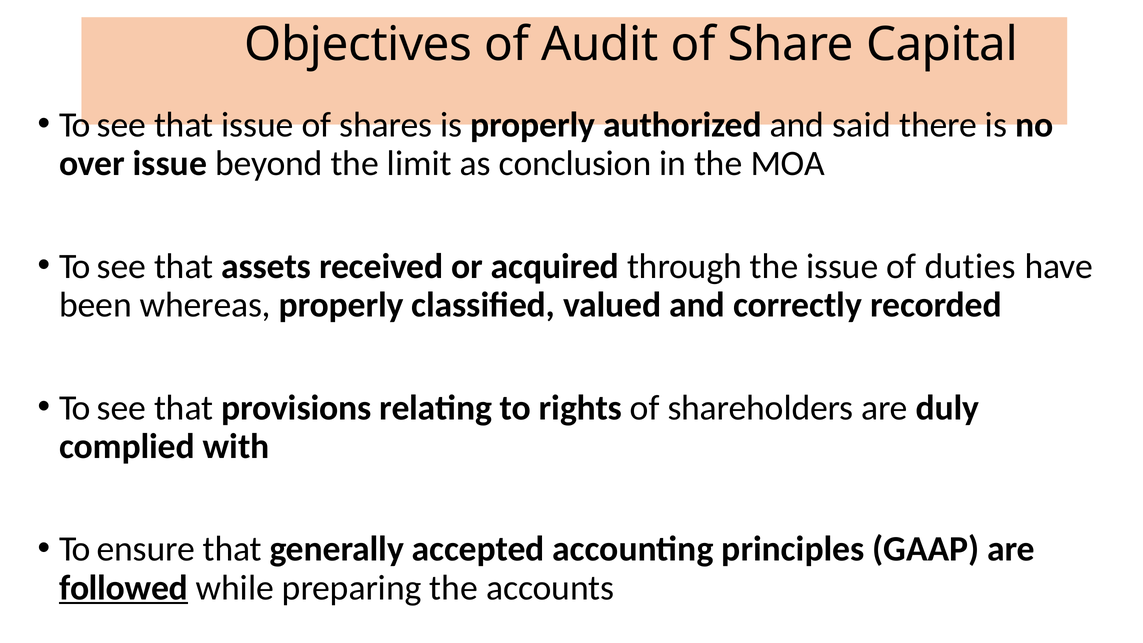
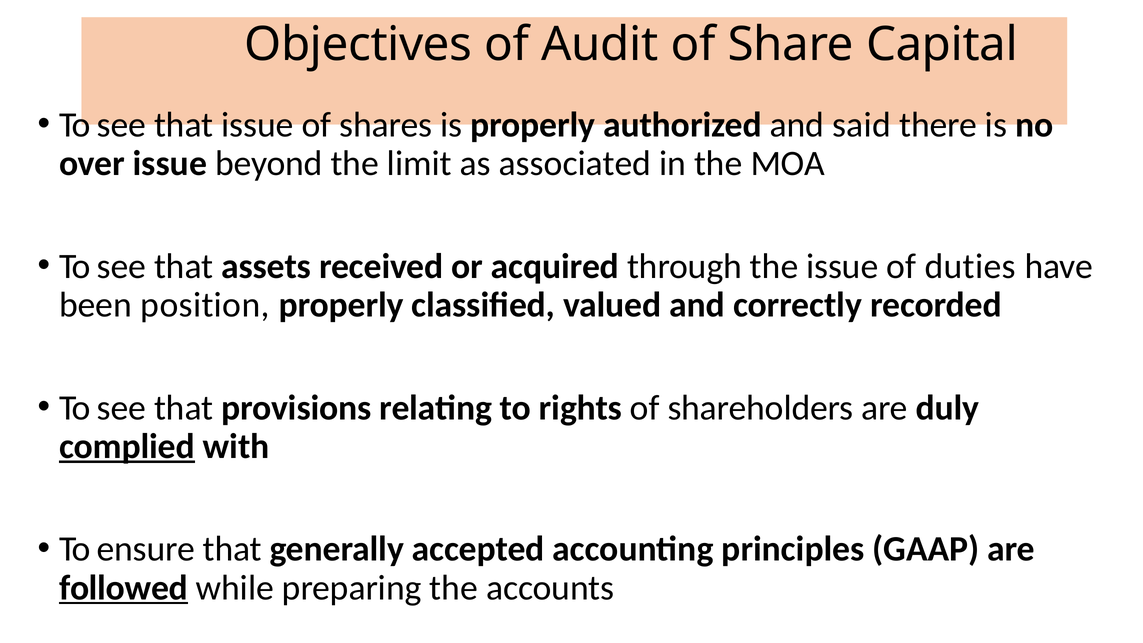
conclusion: conclusion -> associated (575, 164)
whereas: whereas -> position (205, 305)
complied underline: none -> present (127, 446)
